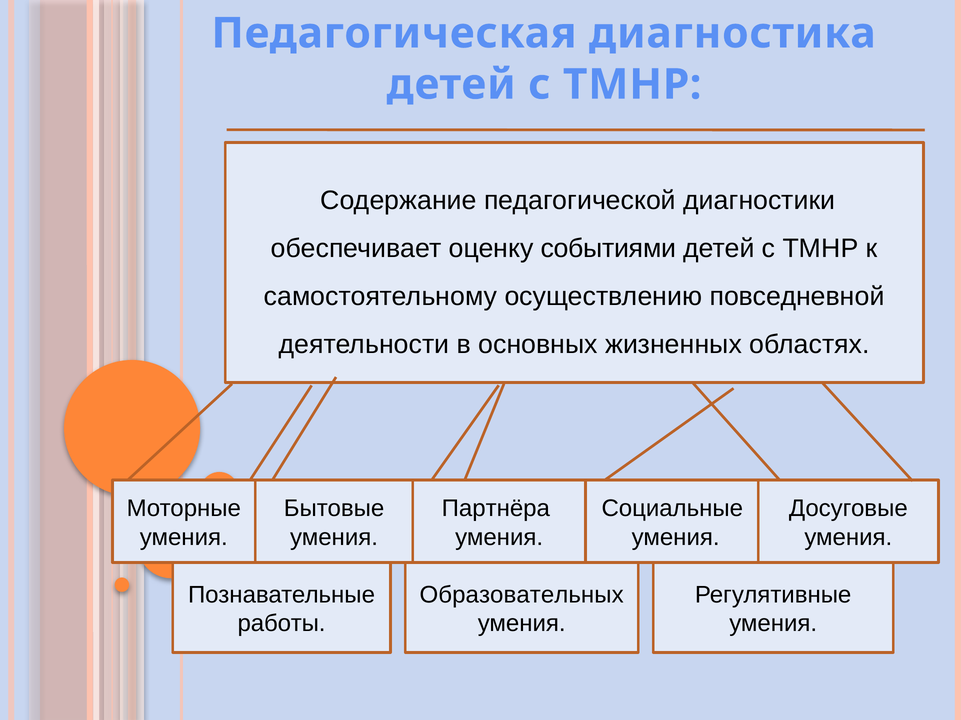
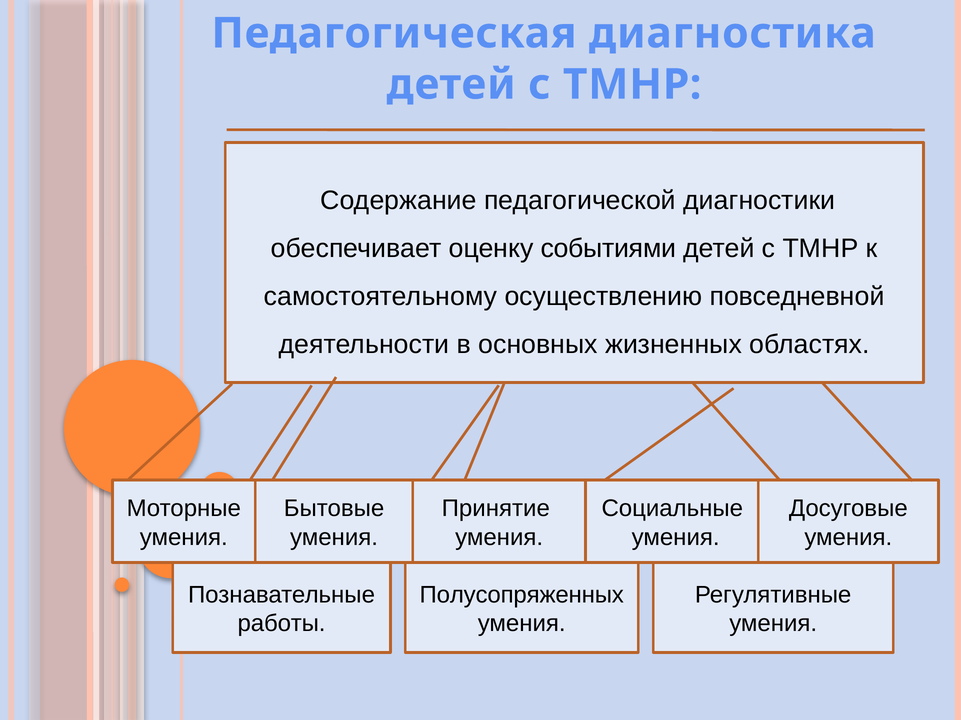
Партнёра: Партнёра -> Принятие (496, 509)
Образовательных: Образовательных -> Полусопряженных (522, 595)
